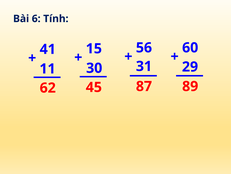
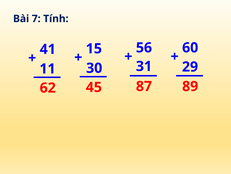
6: 6 -> 7 (36, 19)
